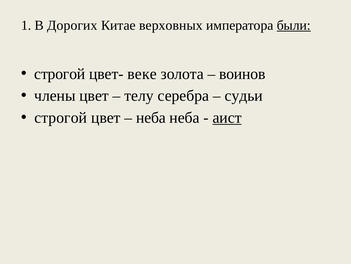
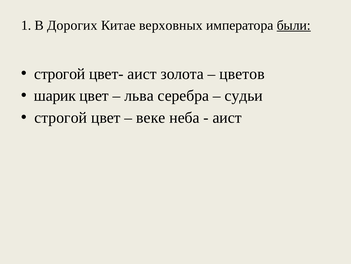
цвет- веке: веке -> аист (142, 74)
воинов: воинов -> цветов (242, 74)
члены: члены -> шарик (55, 95)
телу: телу -> льва (139, 95)
неба: неба -> веке (151, 117)
аист underline: present -> none (227, 117)
